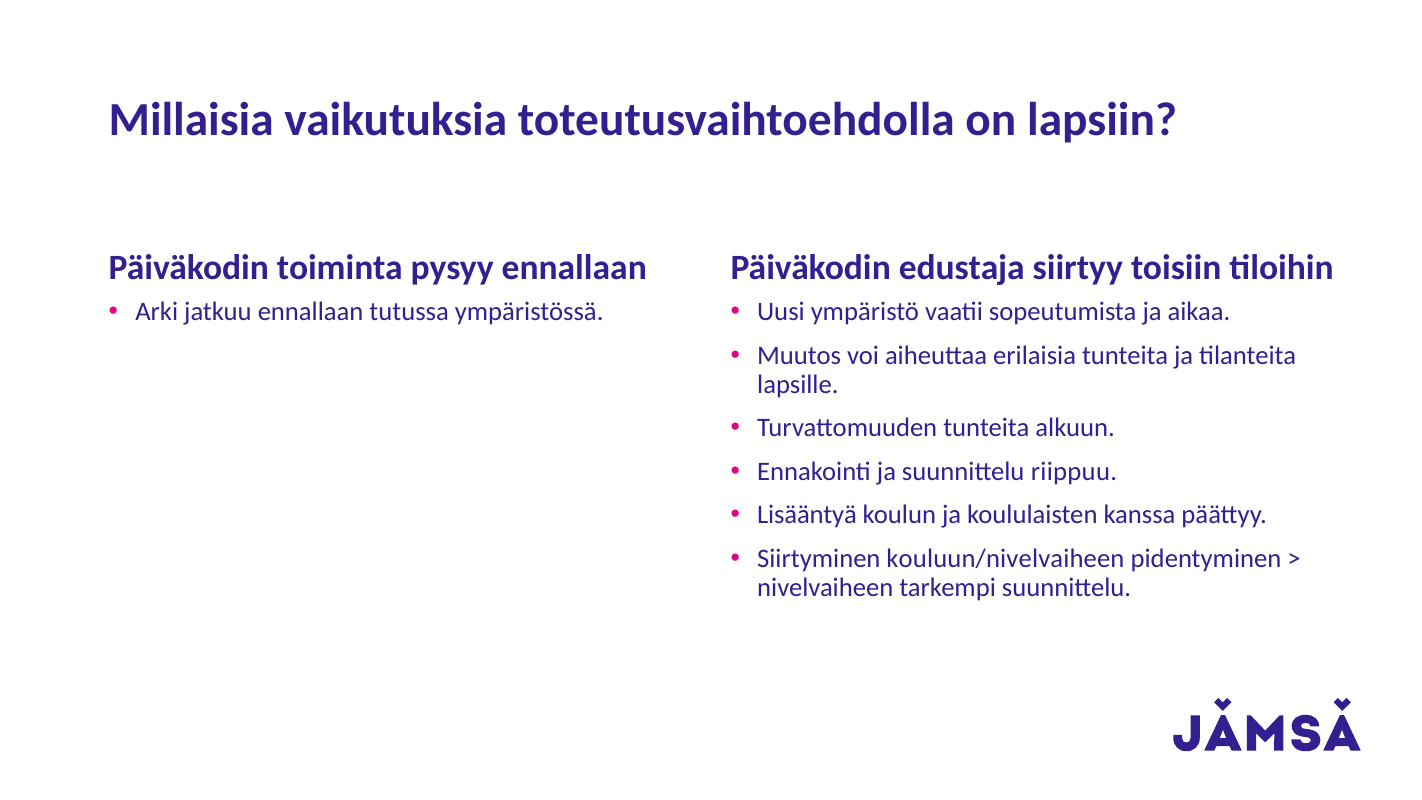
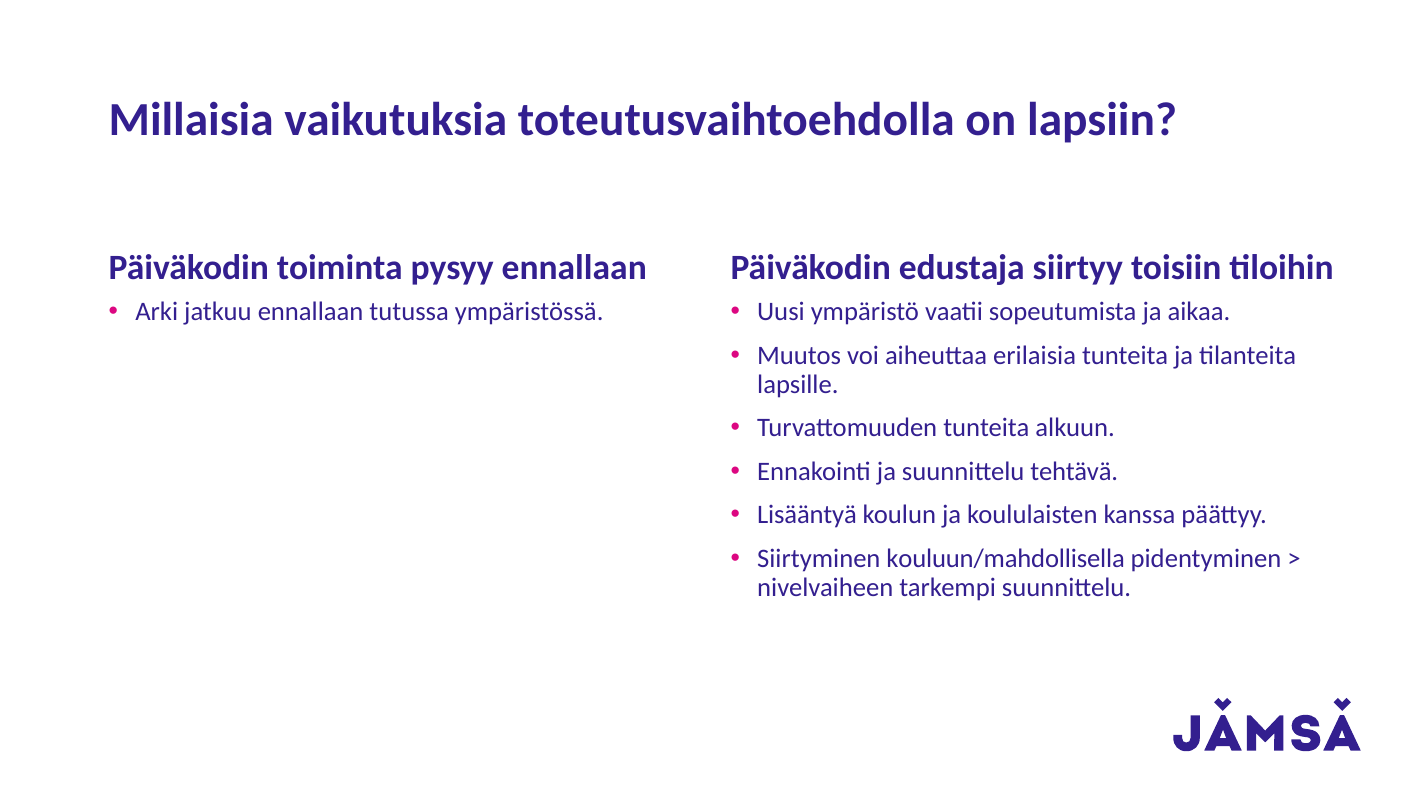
riippuu: riippuu -> tehtävä (1074, 471)
kouluun/nivelvaiheen: kouluun/nivelvaiheen -> kouluun/mahdollisella (1006, 559)
